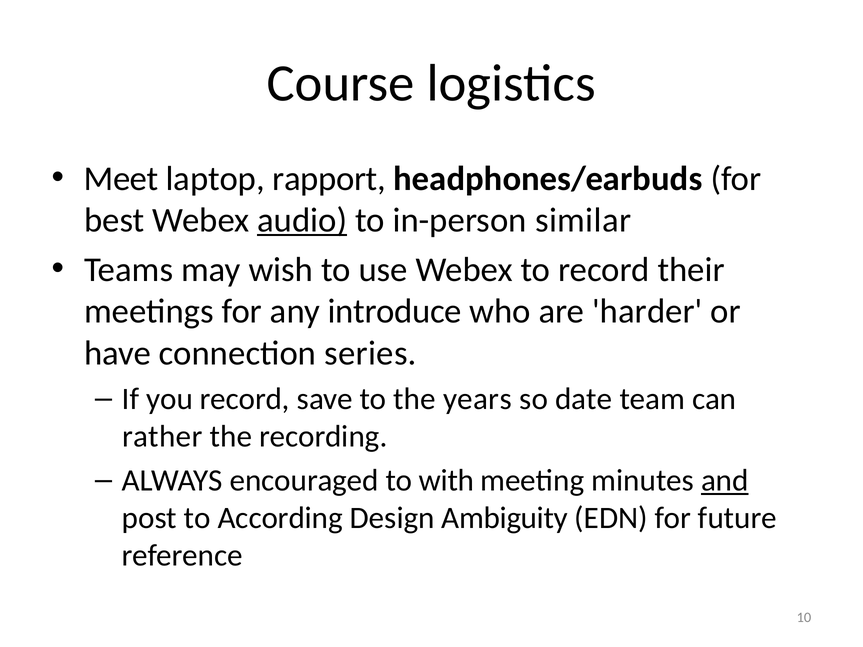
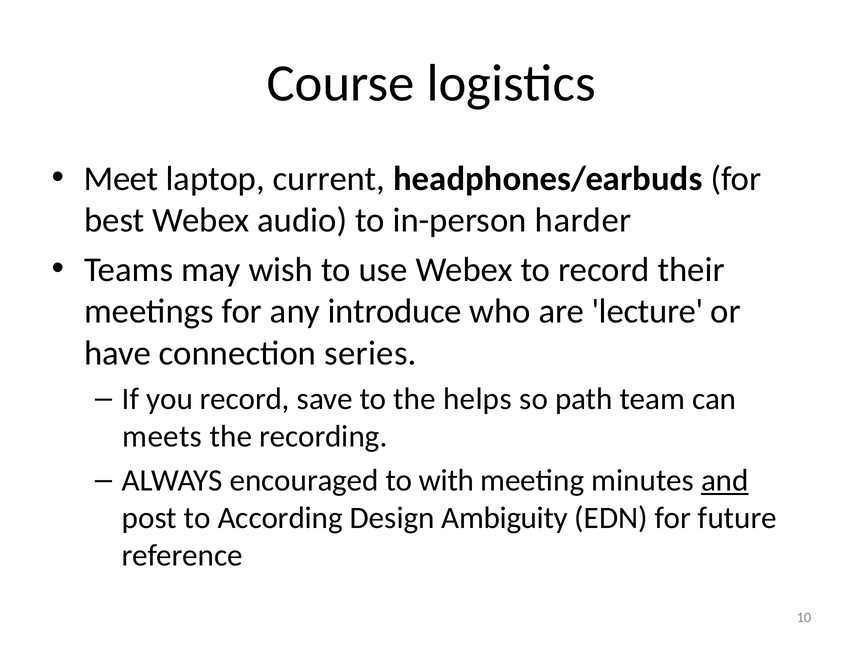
rapport: rapport -> current (329, 179)
audio underline: present -> none (302, 220)
similar: similar -> harder (583, 220)
harder: harder -> lecture (648, 311)
years: years -> helps (477, 399)
date: date -> path (584, 399)
rather: rather -> meets (162, 437)
